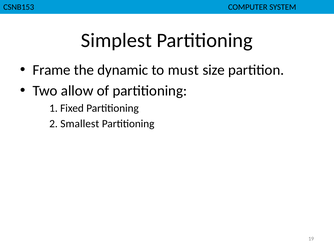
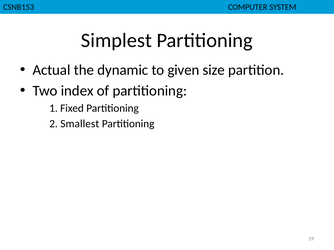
Frame: Frame -> Actual (52, 70)
must: must -> given (183, 70)
allow: allow -> index (77, 91)
